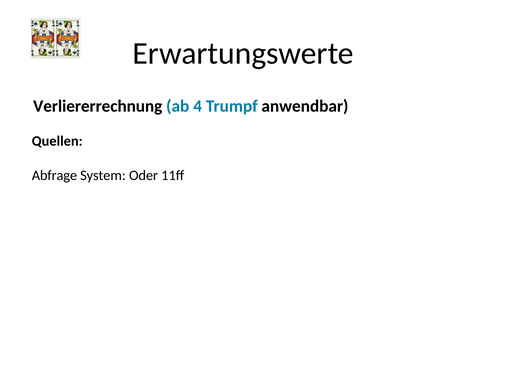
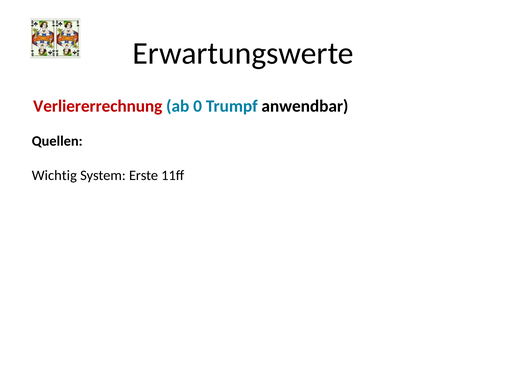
Verliererrechnung colour: black -> red (98, 106)
4: 4 -> 0 (198, 106)
Abfrage: Abfrage -> Wichtig (54, 176)
Oder: Oder -> Erste (144, 176)
